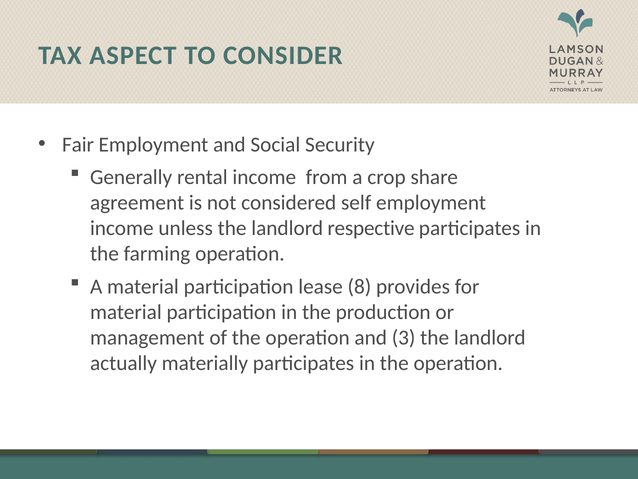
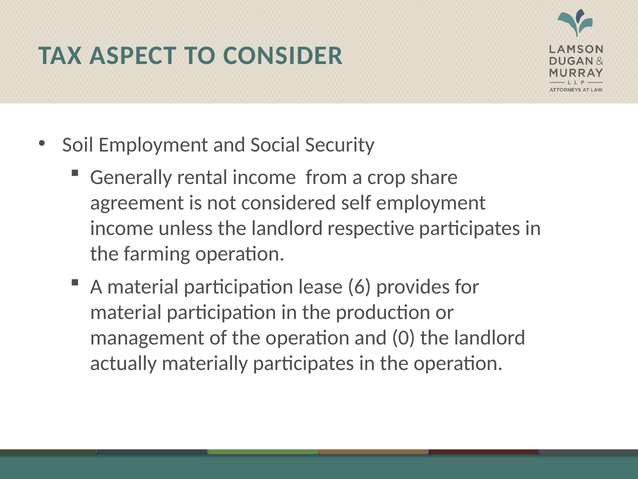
Fair: Fair -> Soil (78, 144)
8: 8 -> 6 (359, 286)
3: 3 -> 0 (404, 337)
